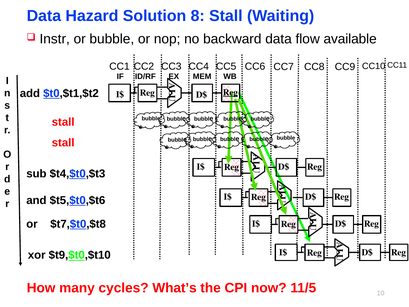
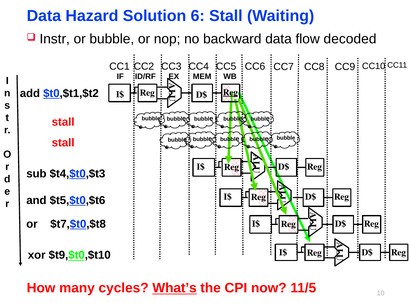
8: 8 -> 6 (198, 16)
available: available -> decoded (350, 39)
What’s underline: none -> present (175, 288)
